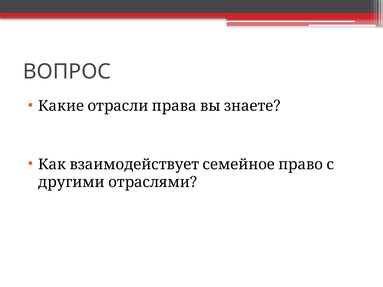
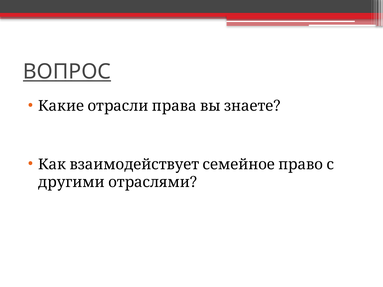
ВОПРОС underline: none -> present (67, 72)
